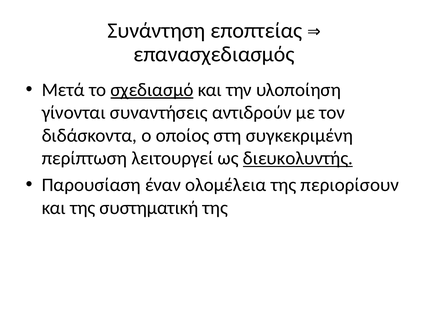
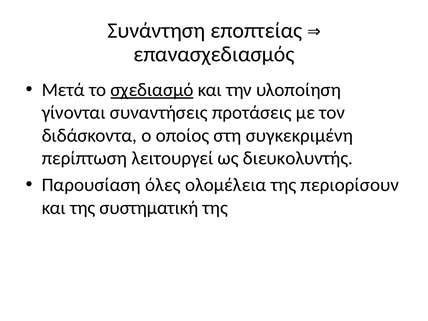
αντιδρούν: αντιδρούν -> προτάσεις (252, 113)
διευκολυντής underline: present -> none (298, 158)
έναν: έναν -> όλες (163, 185)
